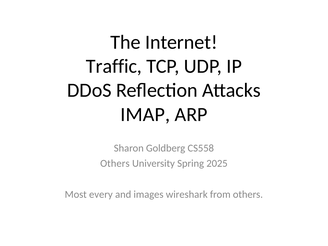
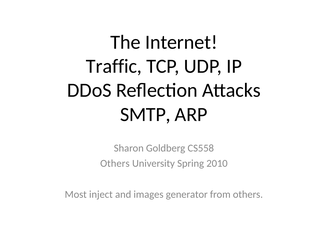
IMAP: IMAP -> SMTP (145, 114)
2025: 2025 -> 2010 (217, 164)
every: every -> inject (101, 195)
wireshark: wireshark -> generator (187, 195)
